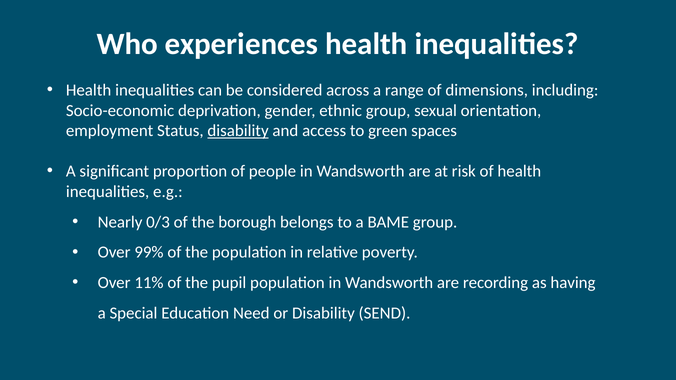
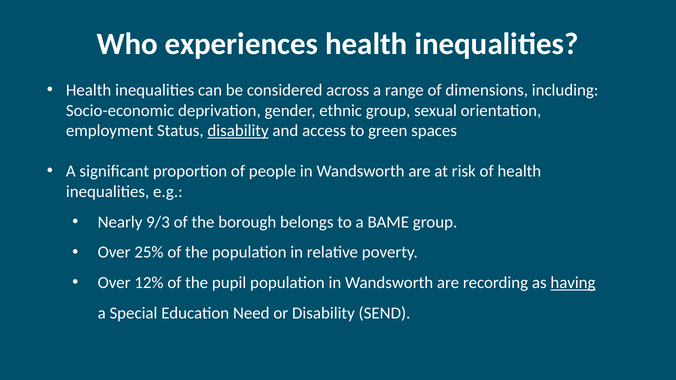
0/3: 0/3 -> 9/3 (158, 222)
99%: 99% -> 25% (149, 253)
11%: 11% -> 12% (149, 283)
having underline: none -> present (573, 283)
